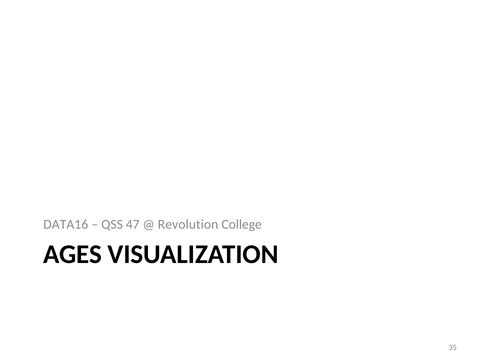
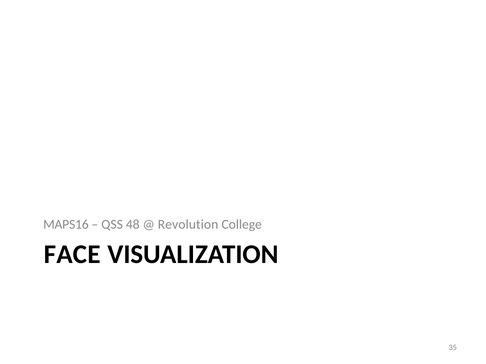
DATA16: DATA16 -> MAPS16 (66, 225)
47: 47 -> 48 (133, 225)
AGES: AGES -> FACE (72, 255)
